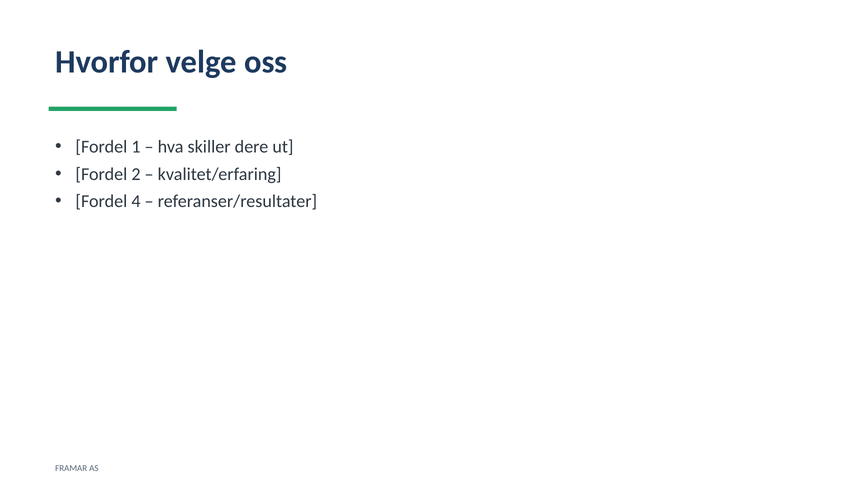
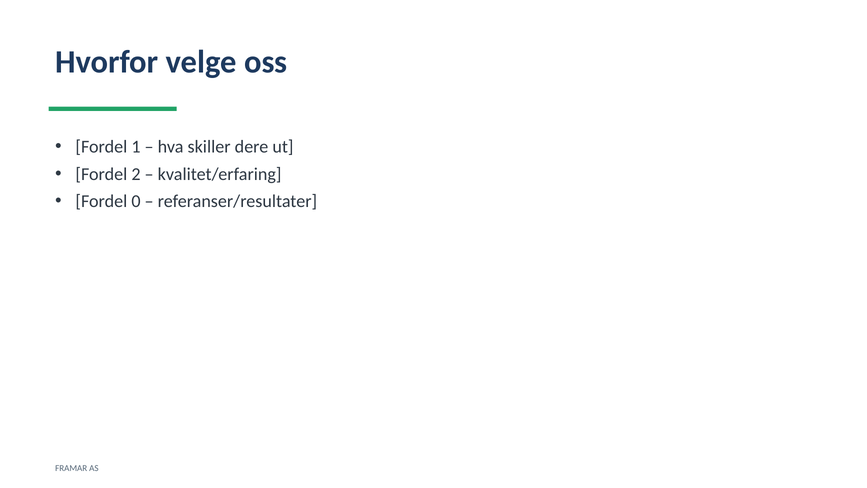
4: 4 -> 0 (136, 201)
